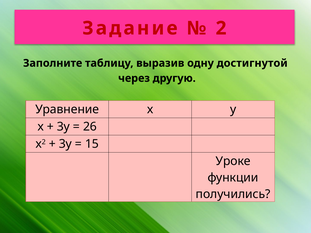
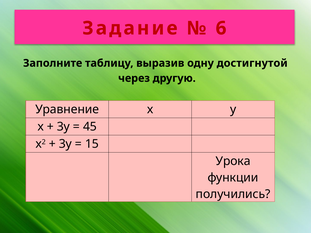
2: 2 -> 6 (221, 28)
26: 26 -> 45 (90, 127)
Уроке: Уроке -> Урока (233, 161)
